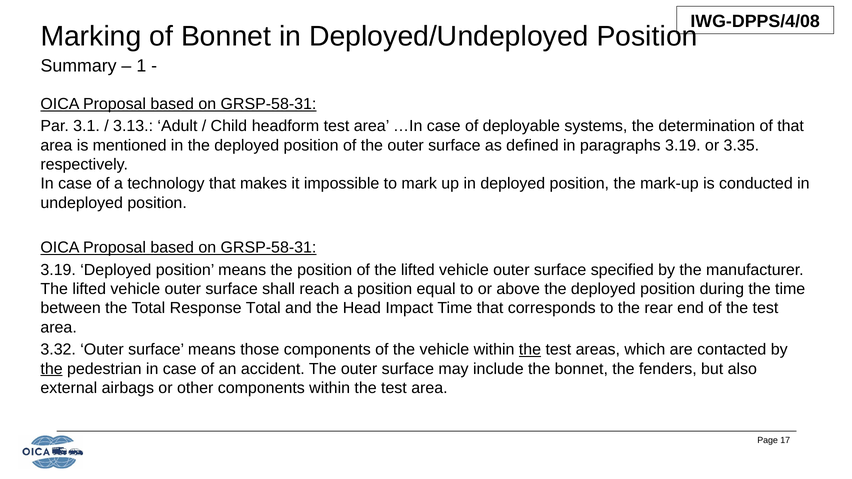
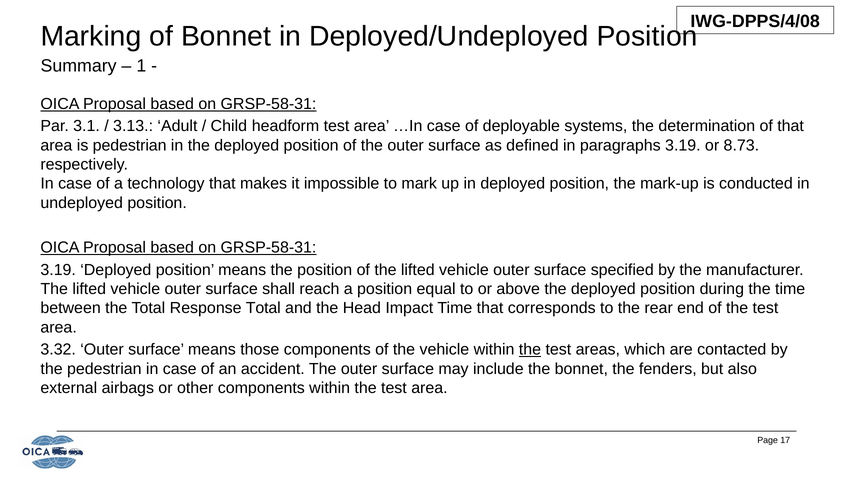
is mentioned: mentioned -> pedestrian (130, 145)
3.35: 3.35 -> 8.73 (741, 145)
the underline: present -> none (52, 369)
